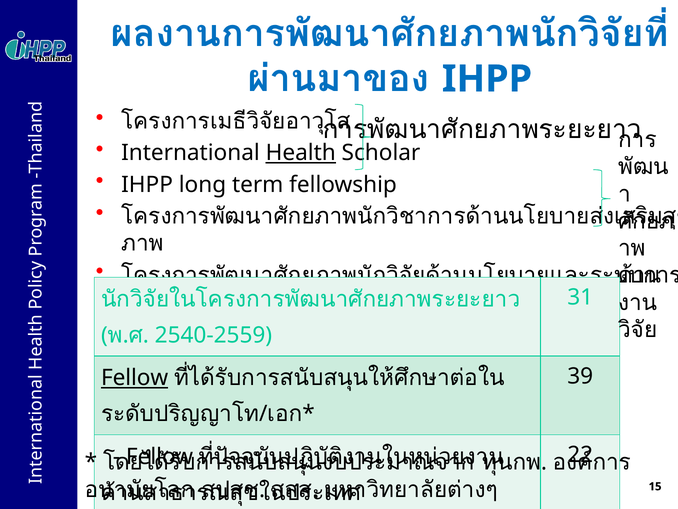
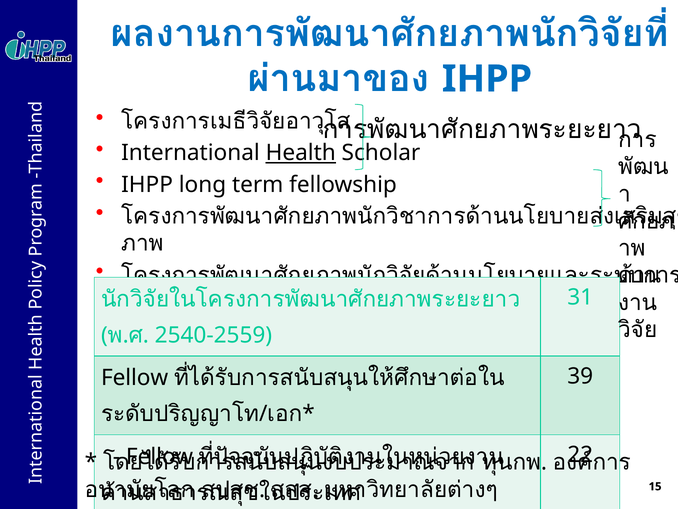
Fellow underline: present -> none (135, 378)
